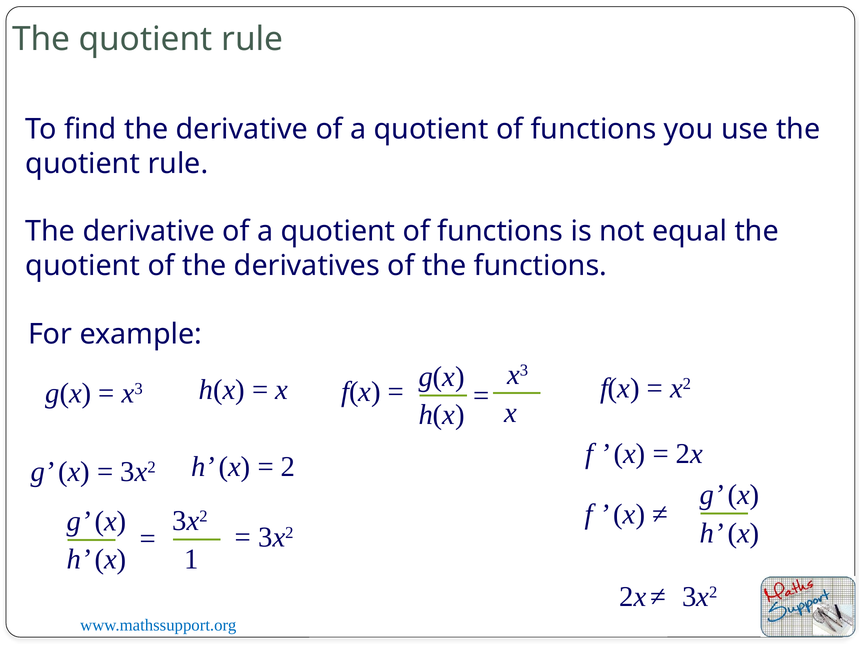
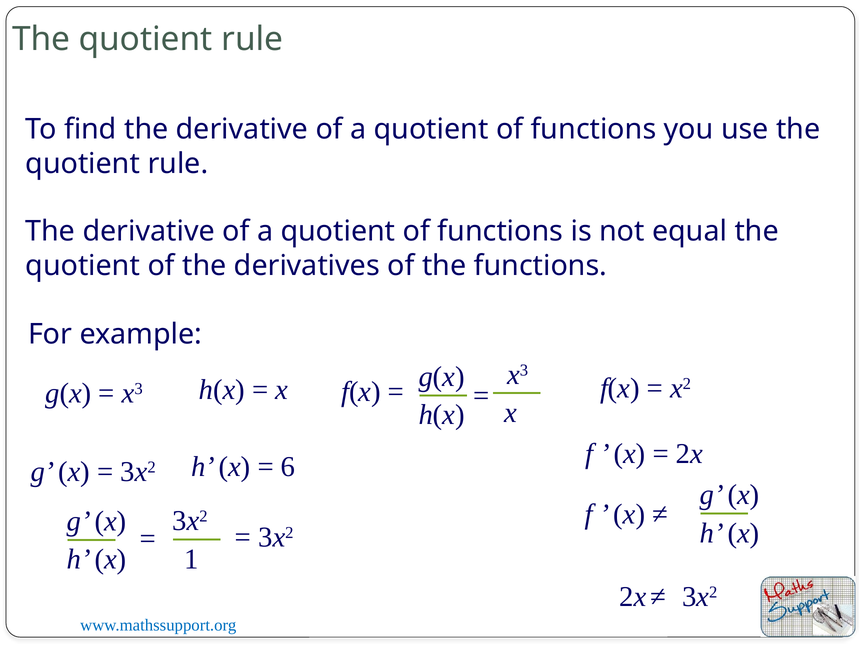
2: 2 -> 6 (288, 467)
